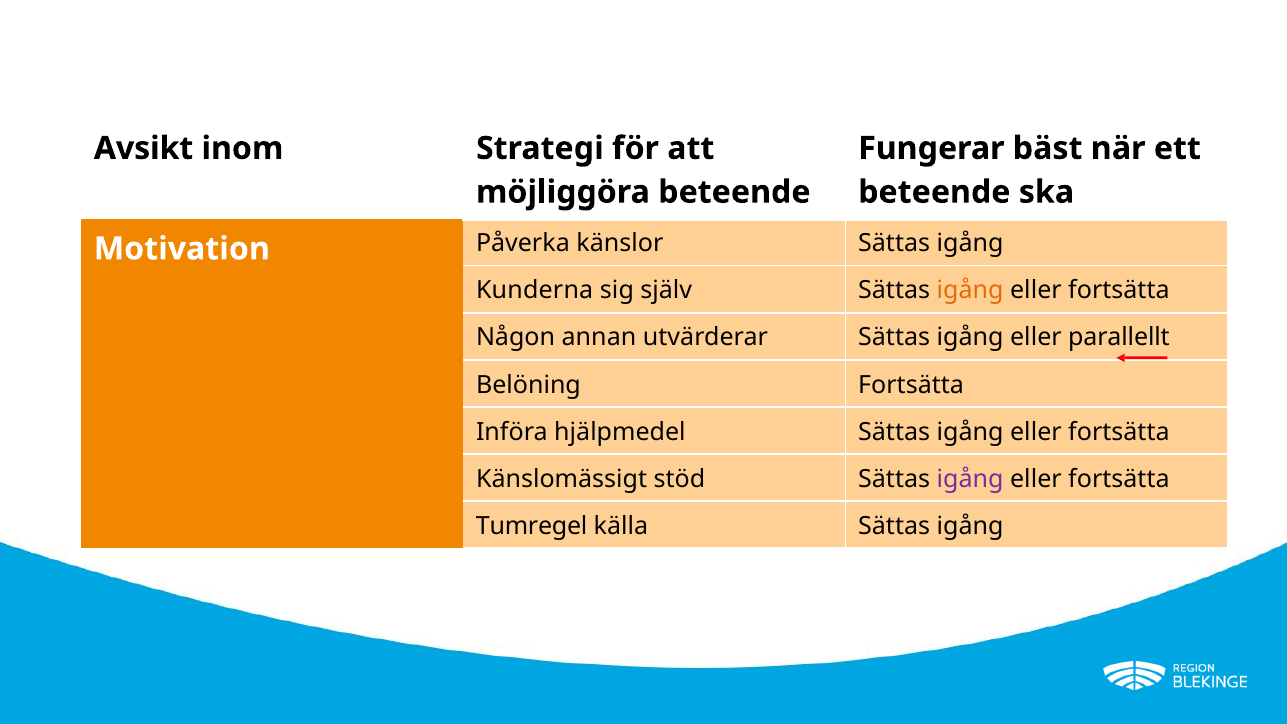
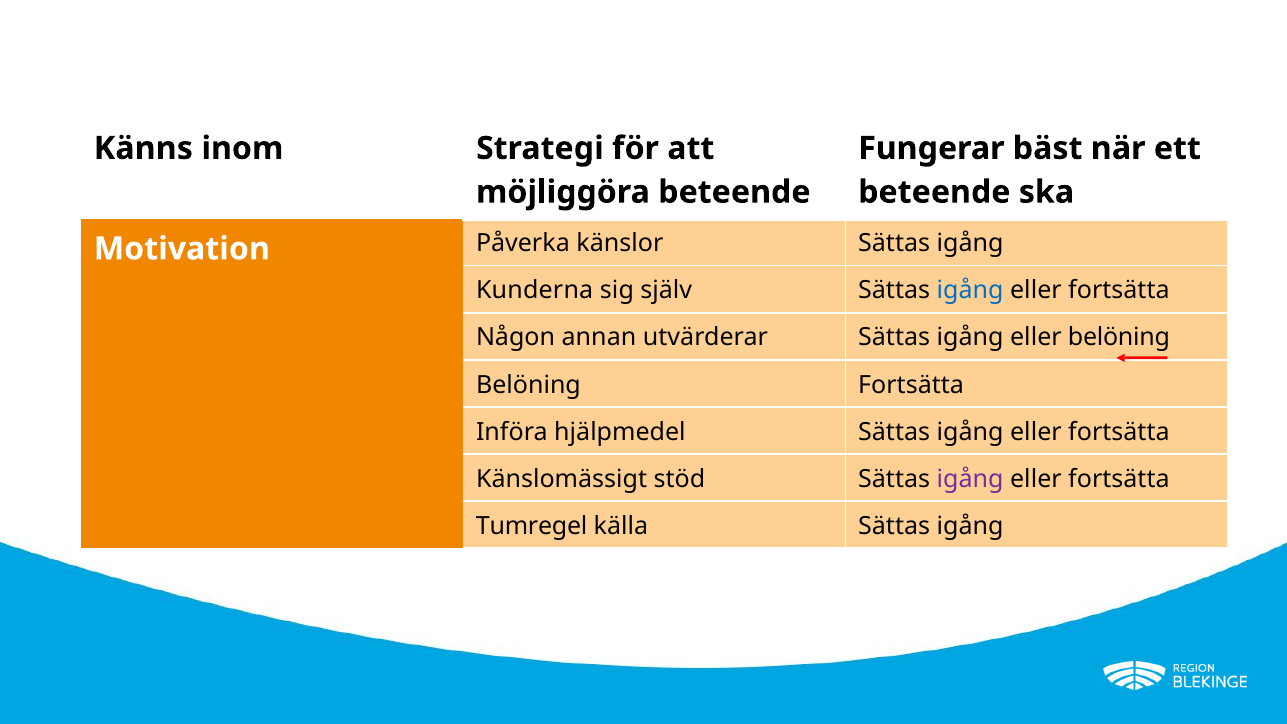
Avsikt: Avsikt -> Känns (143, 148)
igång colour: orange -> blue (970, 291)
eller parallellt: parallellt -> belöning (1119, 338)
